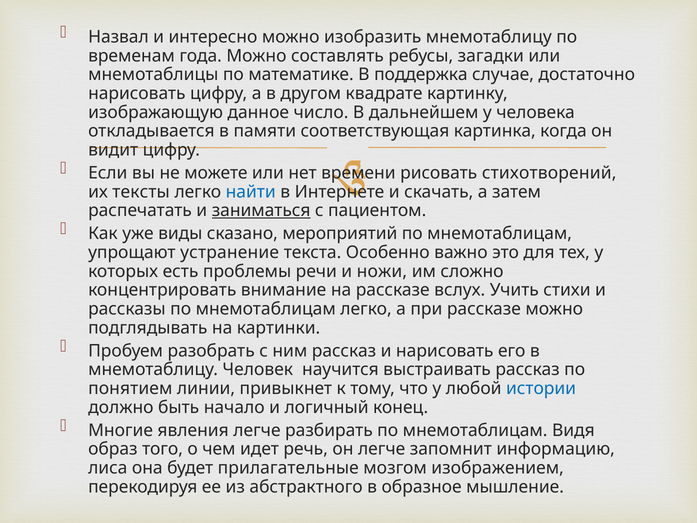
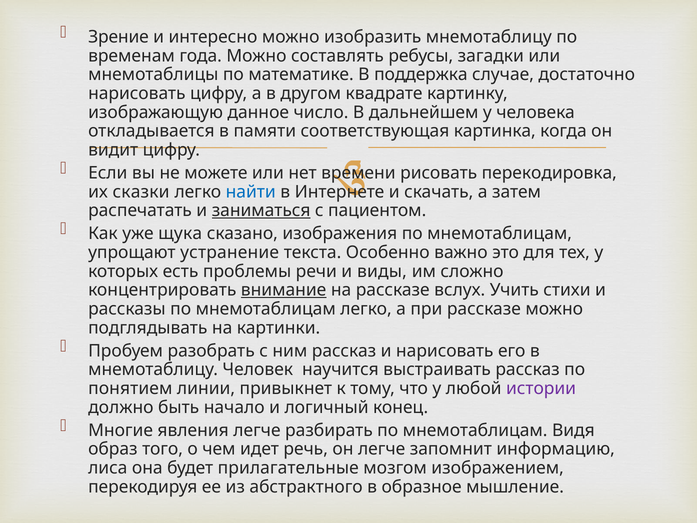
Назвал: Назвал -> Зрение (118, 37)
стихотворений: стихотворений -> перекодировка (549, 173)
тексты: тексты -> сказки (141, 192)
виды: виды -> щука (180, 234)
мероприятий: мероприятий -> изображения (340, 234)
ножи: ножи -> виды (382, 271)
внимание underline: none -> present (284, 290)
истории colour: blue -> purple (541, 388)
